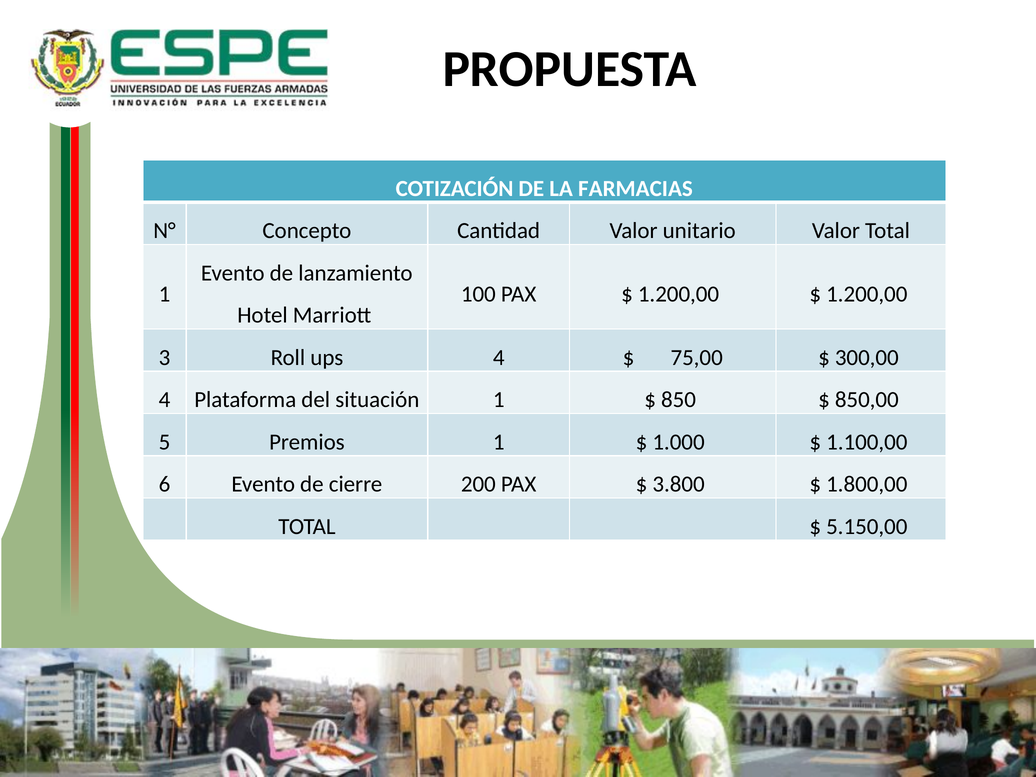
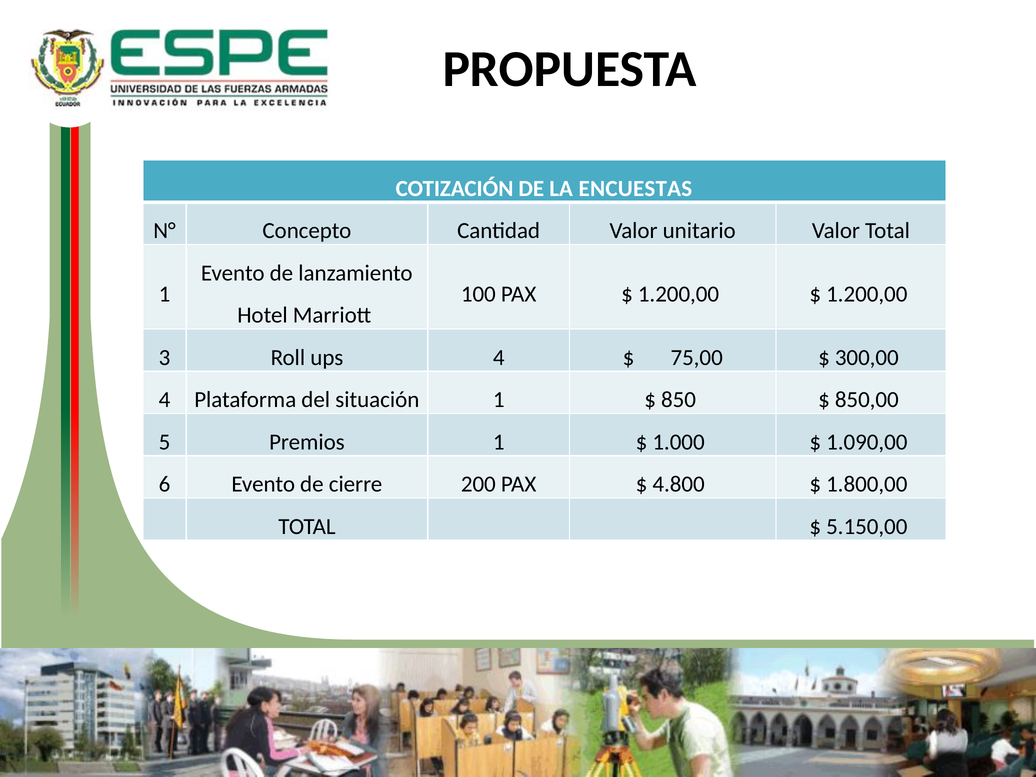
FARMACIAS: FARMACIAS -> ENCUESTAS (635, 188)
1.100,00: 1.100,00 -> 1.090,00 (867, 442)
3.800: 3.800 -> 4.800 (679, 484)
